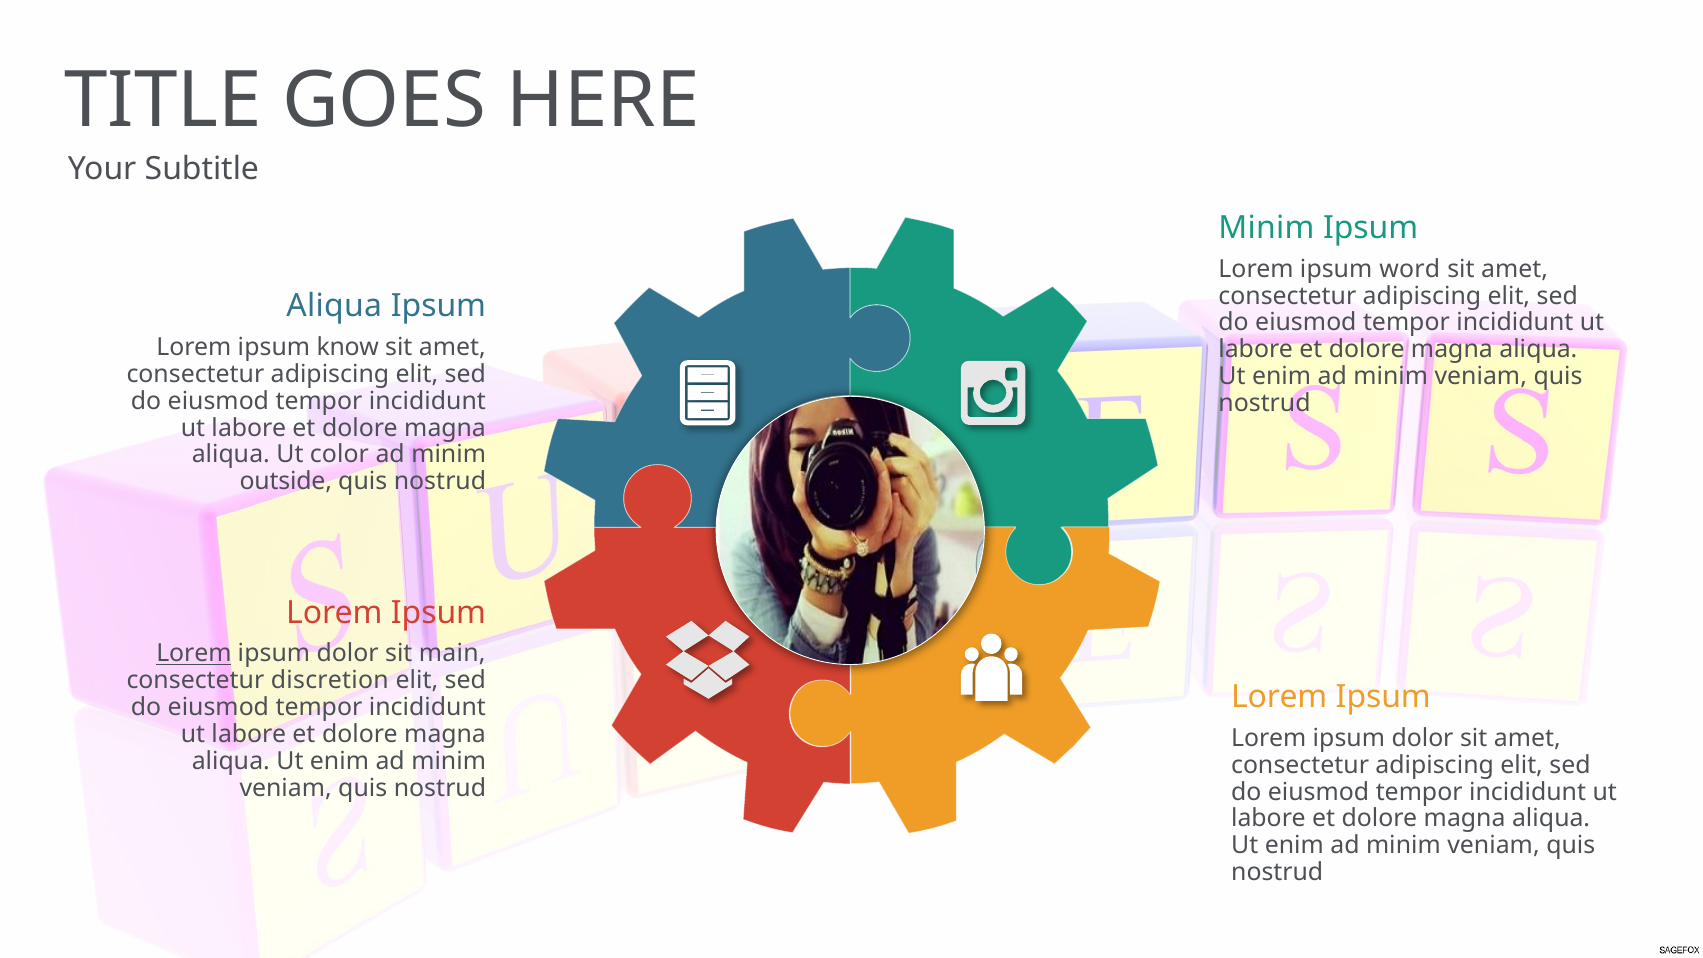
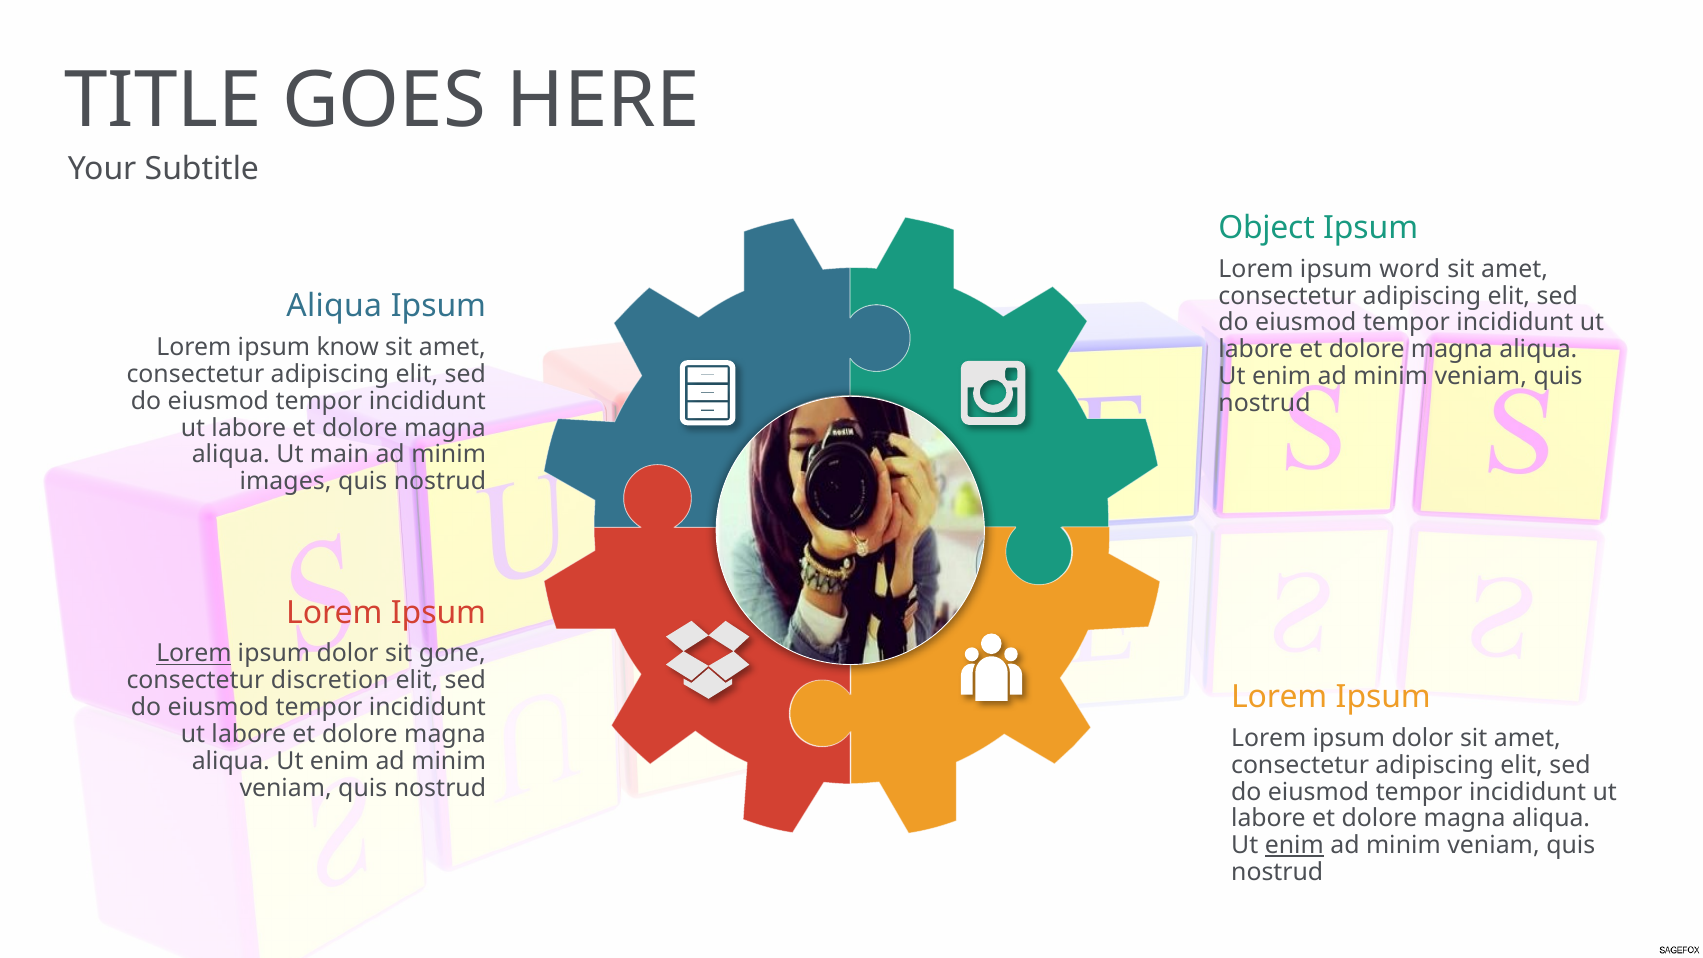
Minim: Minim -> Object (1267, 228)
color: color -> main (339, 455)
outside: outside -> images (286, 481)
main: main -> gone (452, 654)
enim underline: none -> present (1294, 845)
